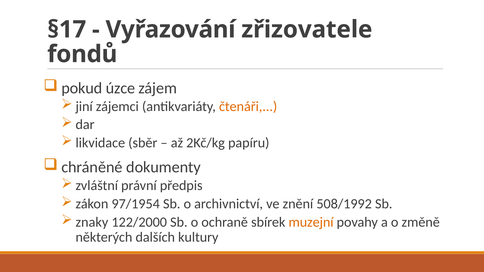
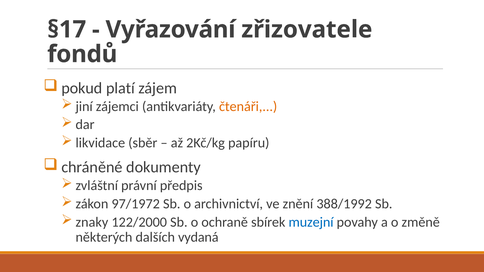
úzce: úzce -> platí (120, 88)
97/1954: 97/1954 -> 97/1972 (136, 204)
508/1992: 508/1992 -> 388/1992 (344, 204)
muzejní colour: orange -> blue (311, 222)
kultury: kultury -> vydaná (198, 237)
